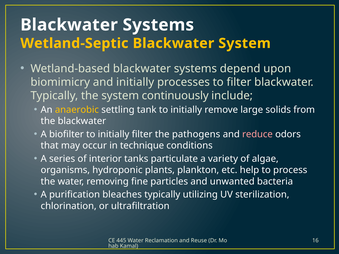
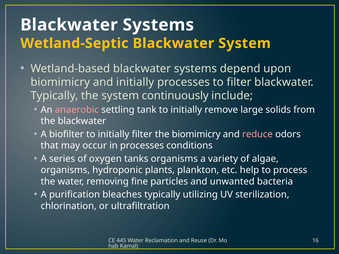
anaerobic colour: yellow -> pink (77, 110)
the pathogens: pathogens -> biomimicry (196, 134)
in technique: technique -> processes (142, 146)
interior: interior -> oxygen (105, 159)
tanks particulate: particulate -> organisms (174, 159)
